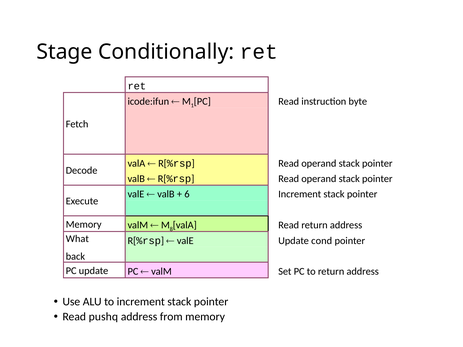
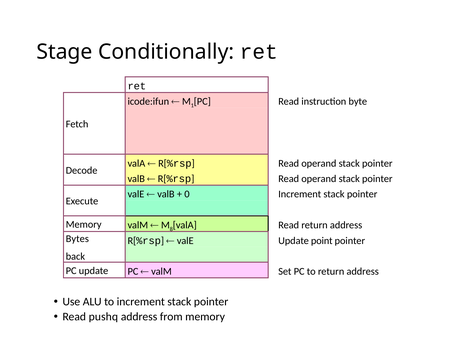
6: 6 -> 0 (187, 194)
What: What -> Bytes (77, 239)
cond: cond -> point (322, 241)
